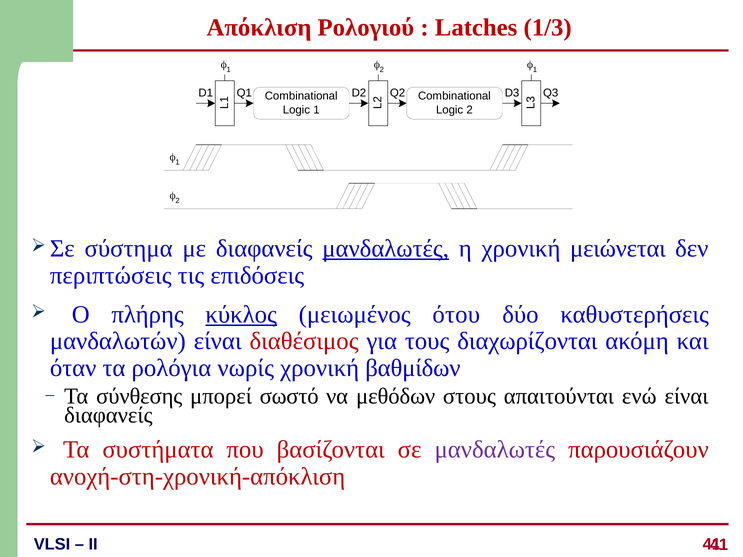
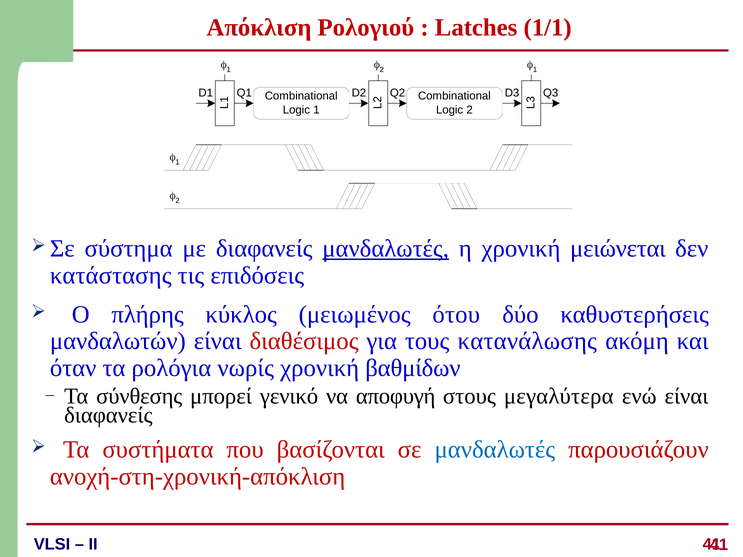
1/3: 1/3 -> 1/1 (548, 27)
περιπτώσεις: περιπτώσεις -> κατάστασης (111, 276)
κύκλος underline: present -> none (241, 315)
διαχωρίζονται: διαχωρίζονται -> κατανάλωσης (527, 341)
σωστό: σωστό -> γενικό (289, 396)
μεθόδων: μεθόδων -> αποφυγή (396, 396)
απαιτούνται: απαιτούνται -> μεγαλύτερα (559, 396)
μανδαλωτές colour: purple -> blue (495, 450)
